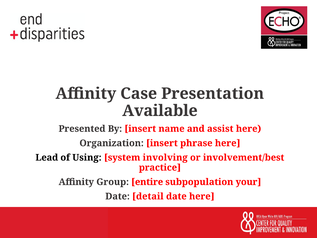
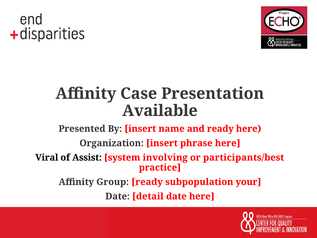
and assist: assist -> ready (220, 129)
Lead: Lead -> Viral (47, 157)
Using: Using -> Assist (87, 157)
involvement/best: involvement/best -> participants/best (244, 157)
Group entire: entire -> ready (147, 182)
